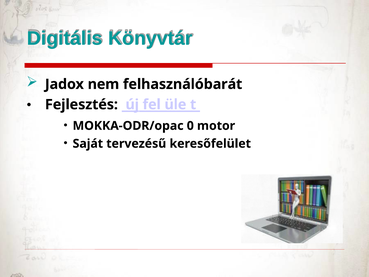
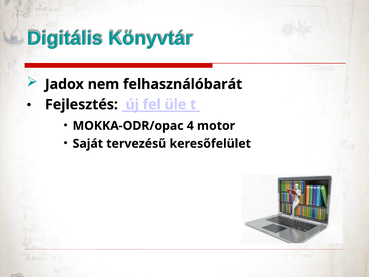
0: 0 -> 4 (190, 126)
